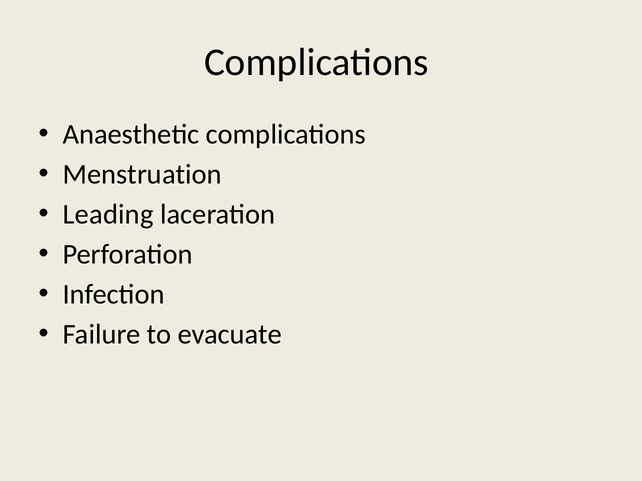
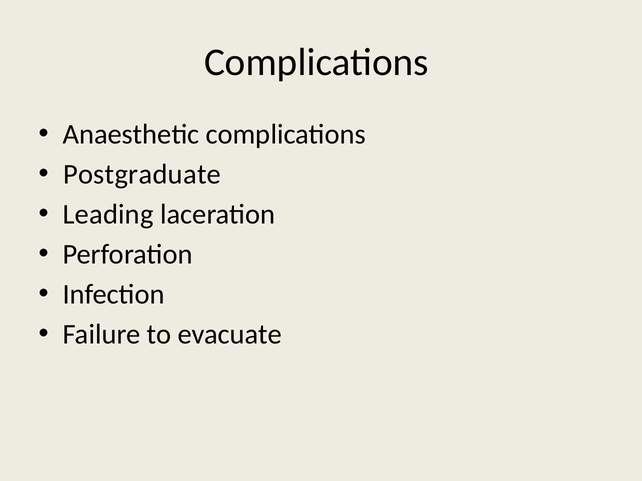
Menstruation: Menstruation -> Postgraduate (142, 175)
